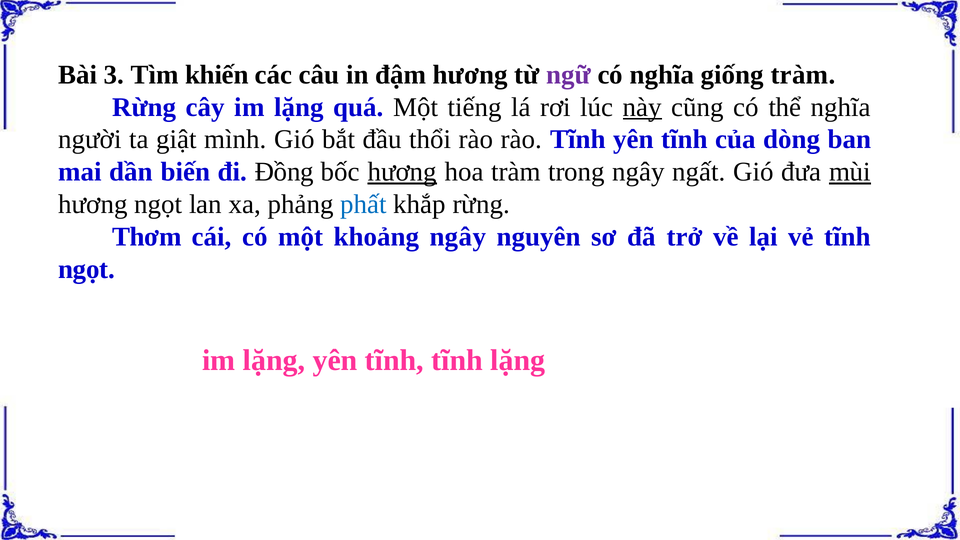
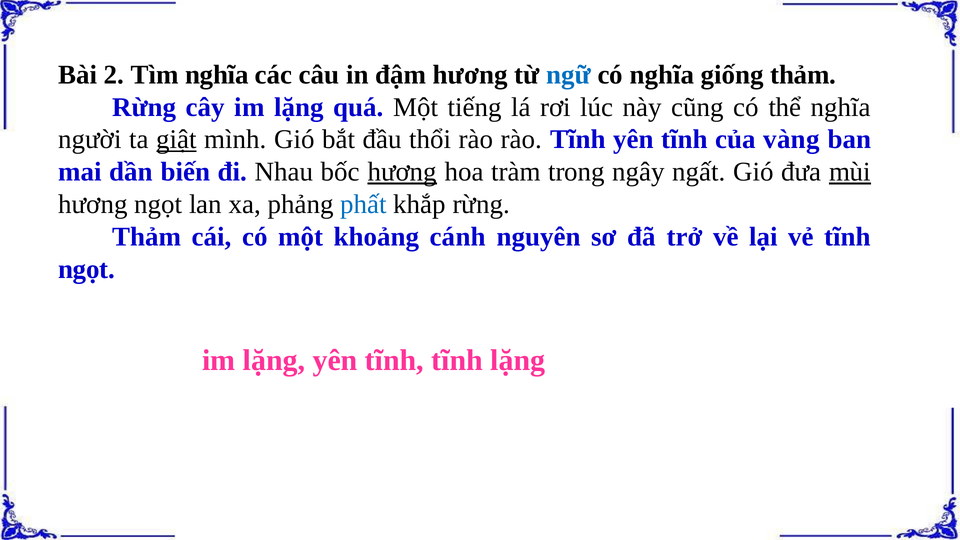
3: 3 -> 2 (114, 75)
Tìm khiến: khiến -> nghĩa (217, 75)
ngữ colour: purple -> blue (568, 75)
giống tràm: tràm -> thảm (803, 75)
này underline: present -> none (642, 107)
giật underline: none -> present (177, 139)
dòng: dòng -> vàng (792, 139)
Đồng: Đồng -> Nhau (284, 172)
Thơm: Thơm -> Thảm (147, 236)
khoảng ngây: ngây -> cánh (458, 236)
